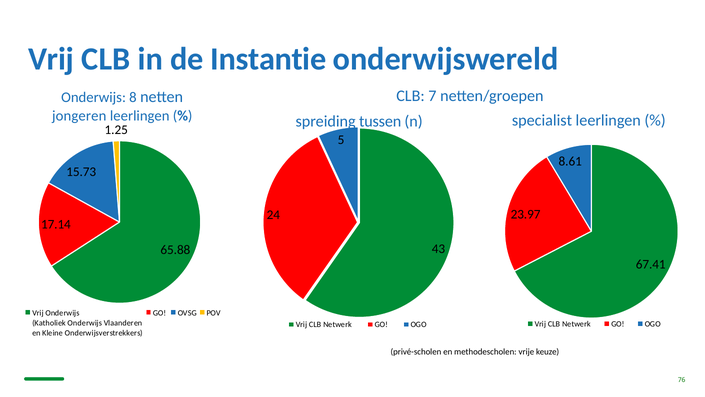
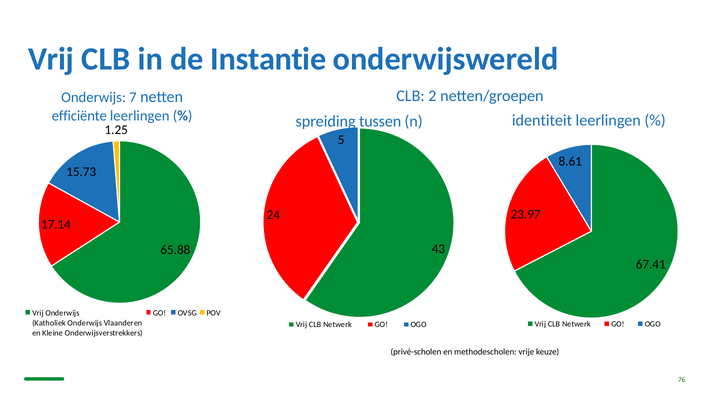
7: 7 -> 2 (432, 96)
8: 8 -> 7 (133, 97)
jongeren: jongeren -> efficiënte (79, 116)
specialist: specialist -> identiteit (542, 120)
